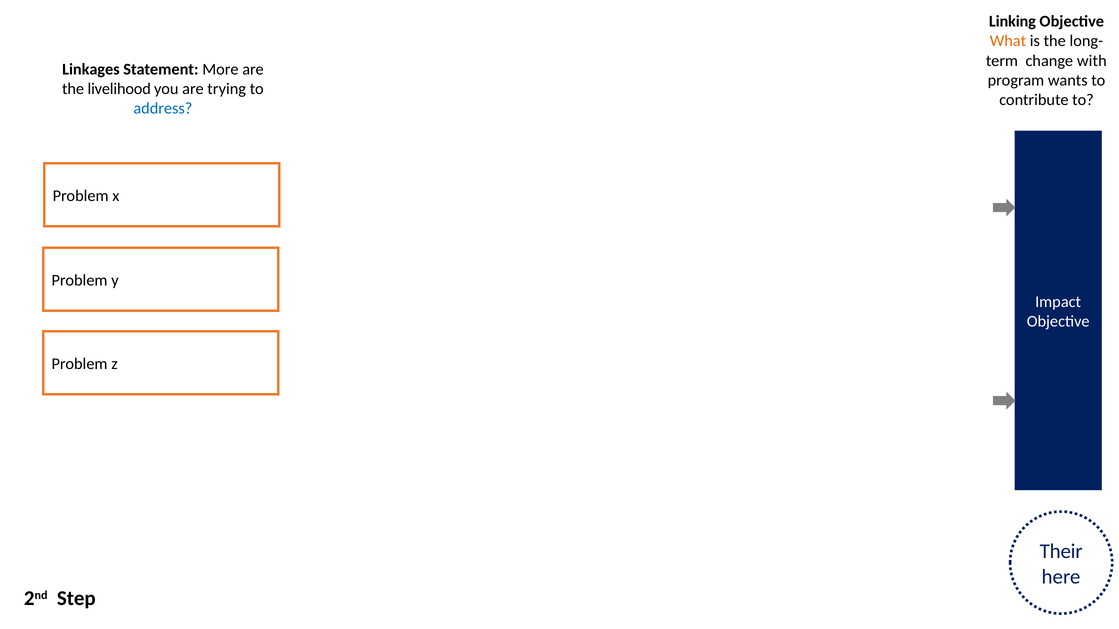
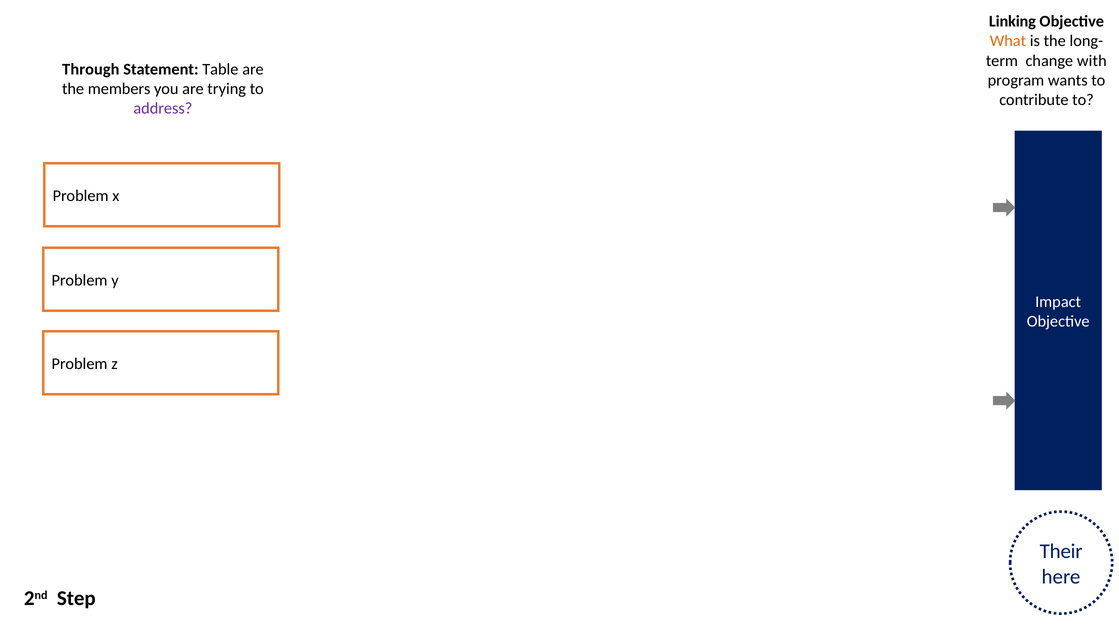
Linkages: Linkages -> Through (91, 69)
More: More -> Table (220, 69)
livelihood: livelihood -> members (119, 89)
address colour: blue -> purple (163, 109)
